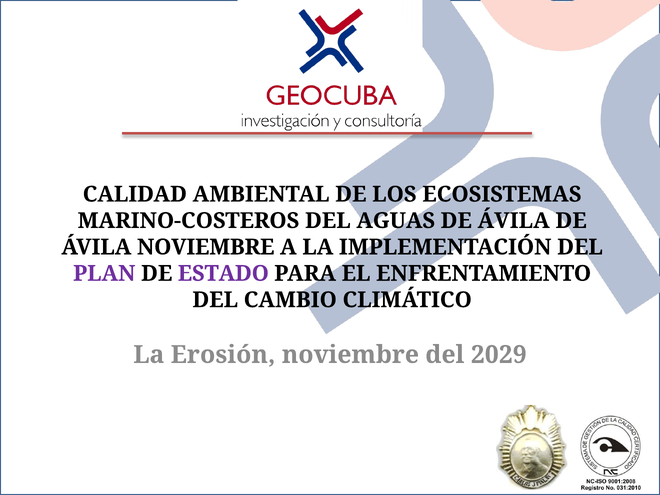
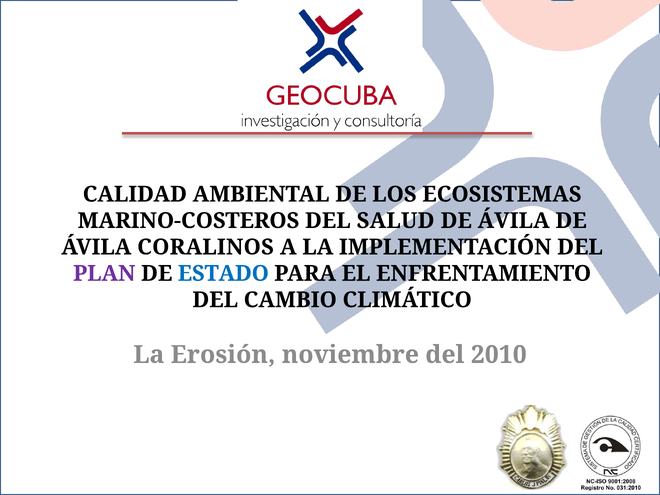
AGUAS: AGUAS -> SALUD (396, 221)
ÁVILA NOVIEMBRE: NOVIEMBRE -> CORALINOS (206, 247)
ESTADO colour: purple -> blue (223, 274)
2029: 2029 -> 2010 (499, 355)
